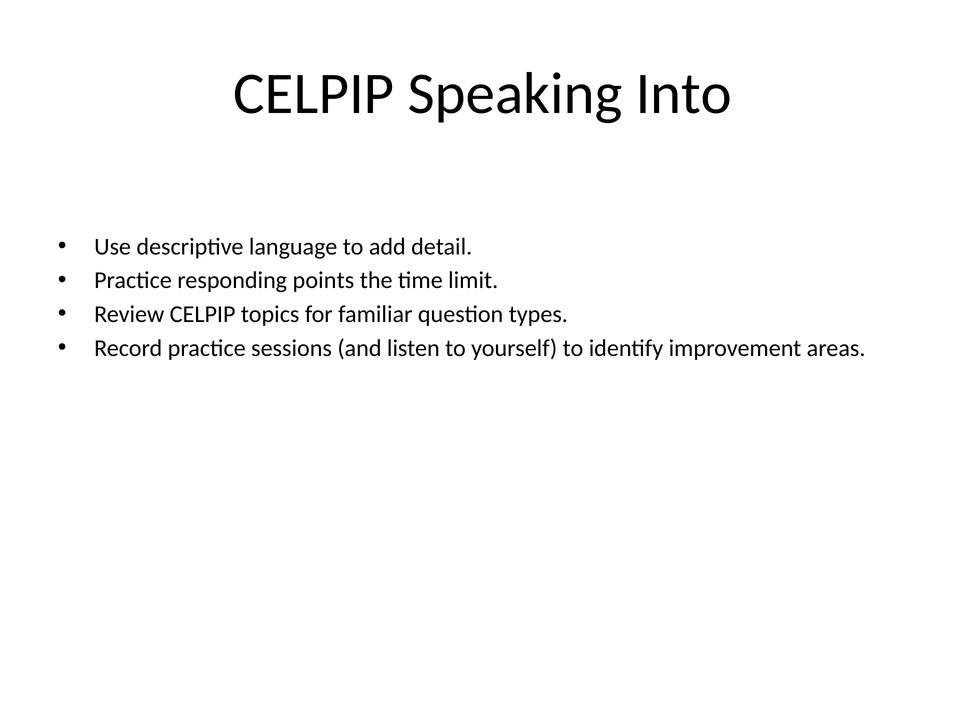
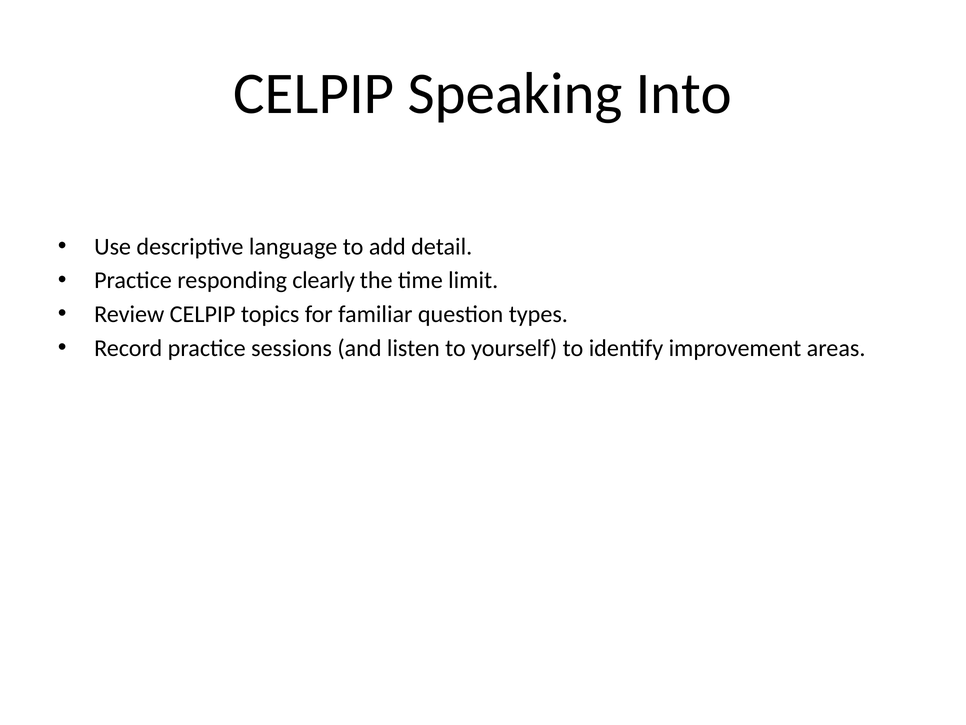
points: points -> clearly (324, 280)
